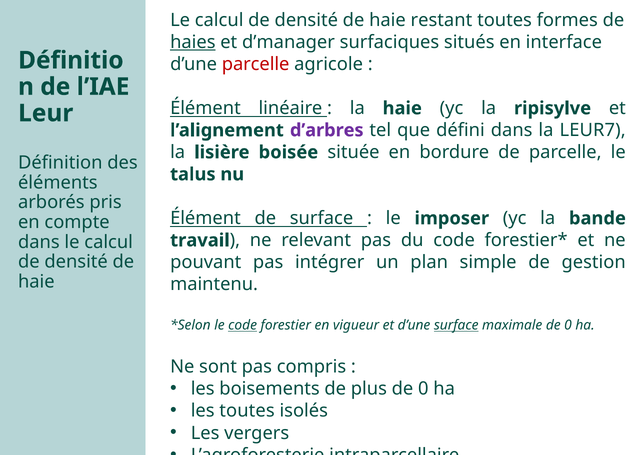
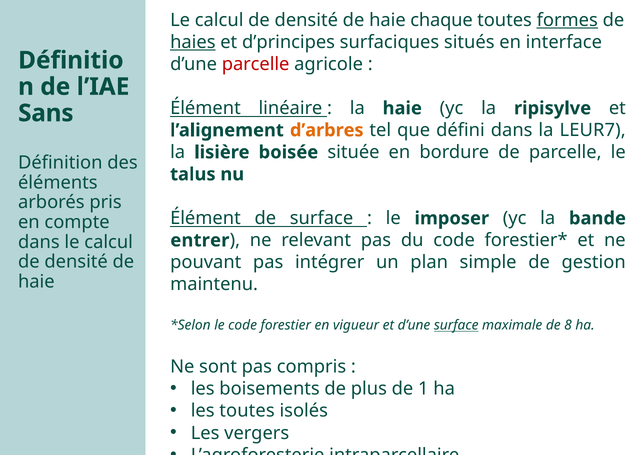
restant: restant -> chaque (441, 20)
formes underline: none -> present (567, 20)
d’manager: d’manager -> d’principes (289, 42)
Leur: Leur -> Sans (46, 113)
d’arbres colour: purple -> orange (327, 130)
travail: travail -> entrer (200, 240)
code underline: present -> none (243, 325)
maximale de 0: 0 -> 8 (568, 325)
plus de 0: 0 -> 1 (423, 389)
